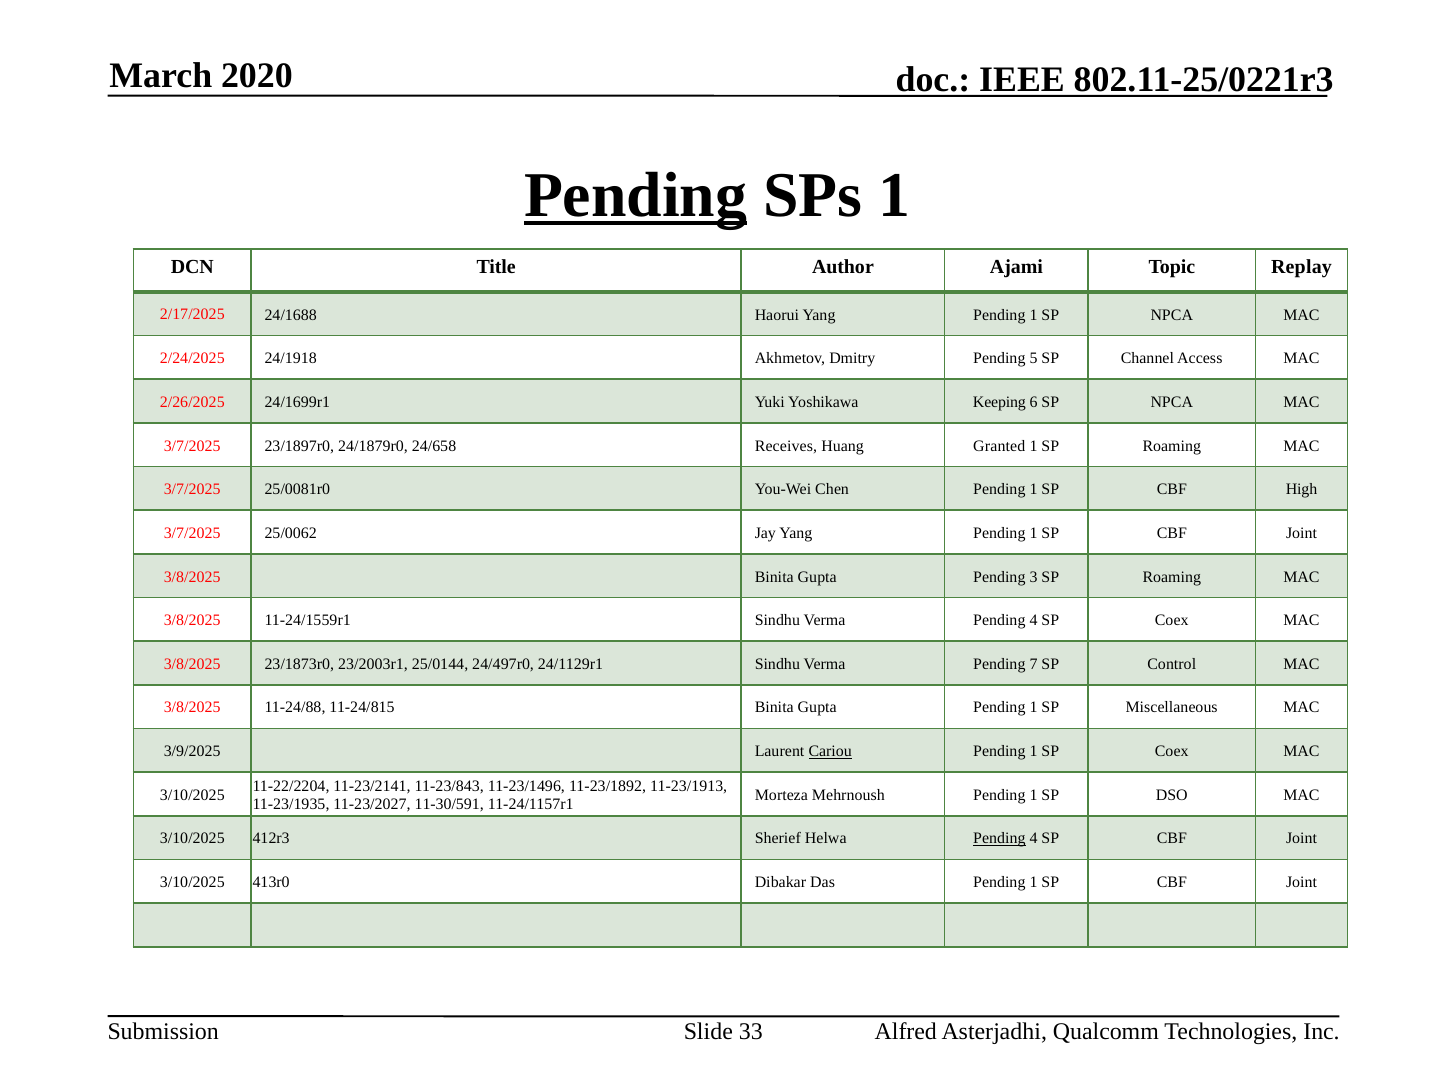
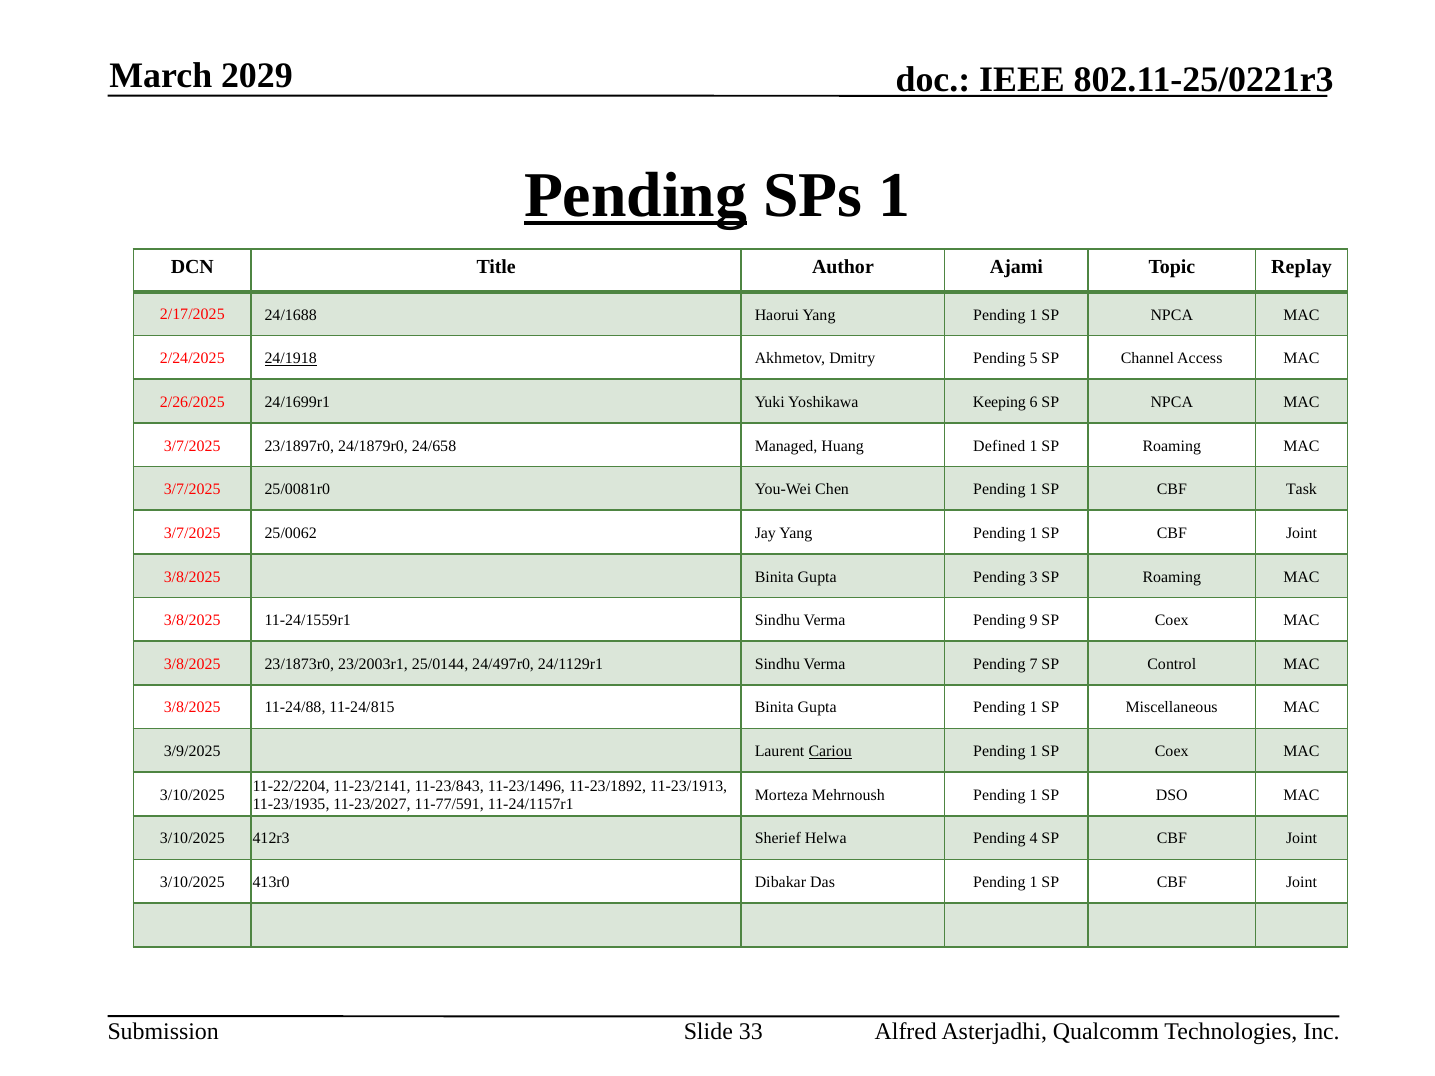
2020: 2020 -> 2029 (257, 76)
24/1918 underline: none -> present (291, 359)
Receives: Receives -> Managed (786, 446)
Granted: Granted -> Defined (999, 446)
High: High -> Task (1301, 490)
Verma Pending 4: 4 -> 9 (1034, 621)
11-30/591: 11-30/591 -> 11-77/591 (449, 804)
Pending underline: present -> none (999, 839)
